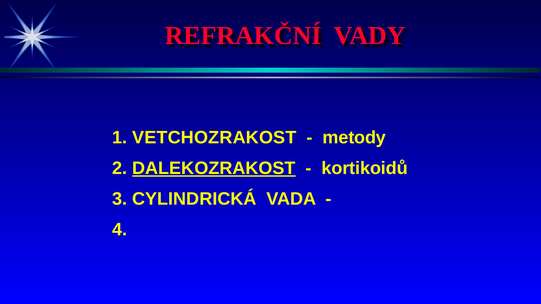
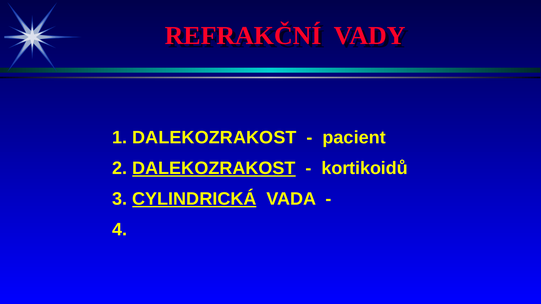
1 VETCHOZRAKOST: VETCHOZRAKOST -> DALEKOZRAKOST (214, 138)
metody: metody -> pacient (354, 138)
CYLINDRICKÁ underline: none -> present (194, 199)
